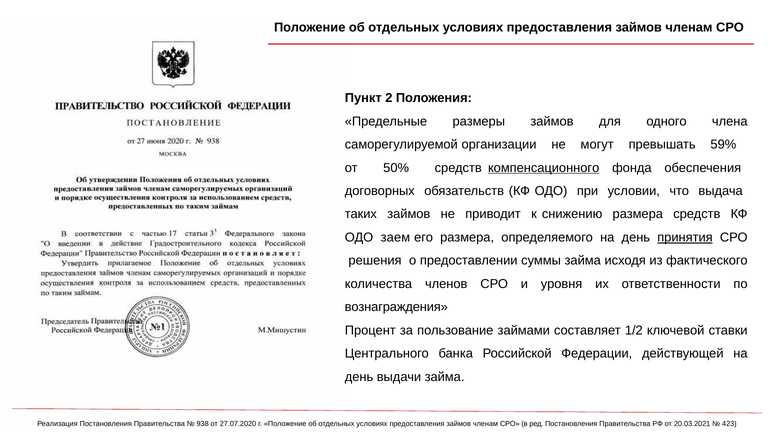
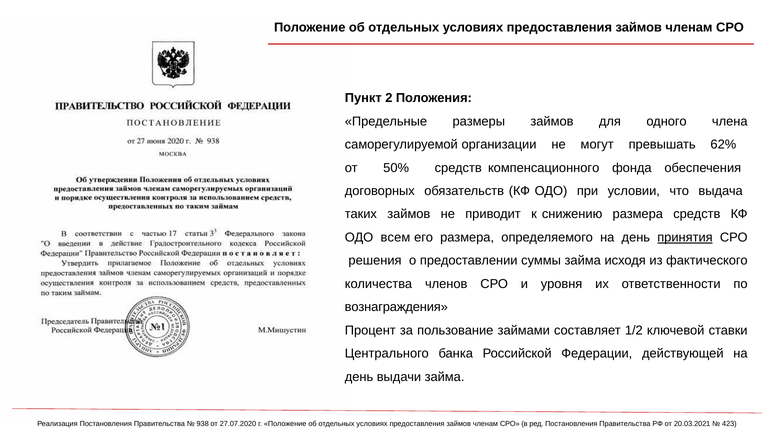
59%: 59% -> 62% (723, 144)
компенсационного underline: present -> none (544, 168)
заем: заем -> всем (395, 237)
